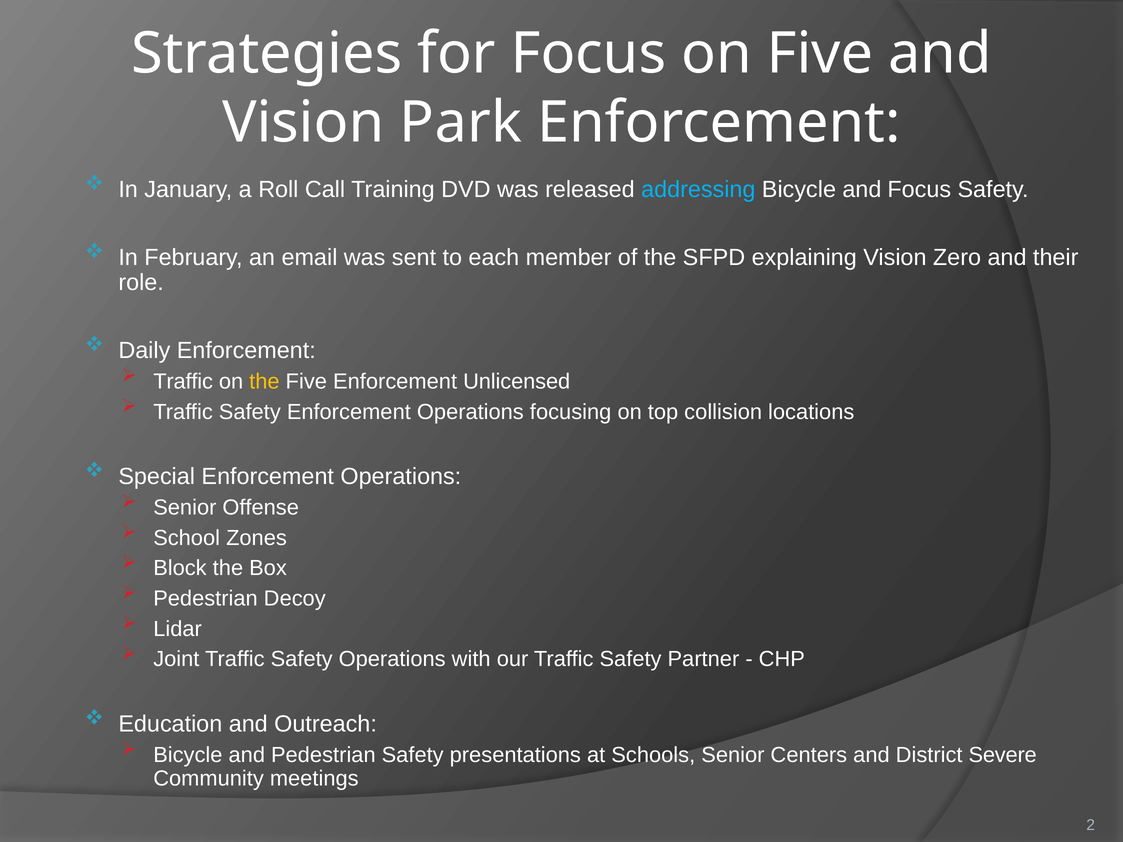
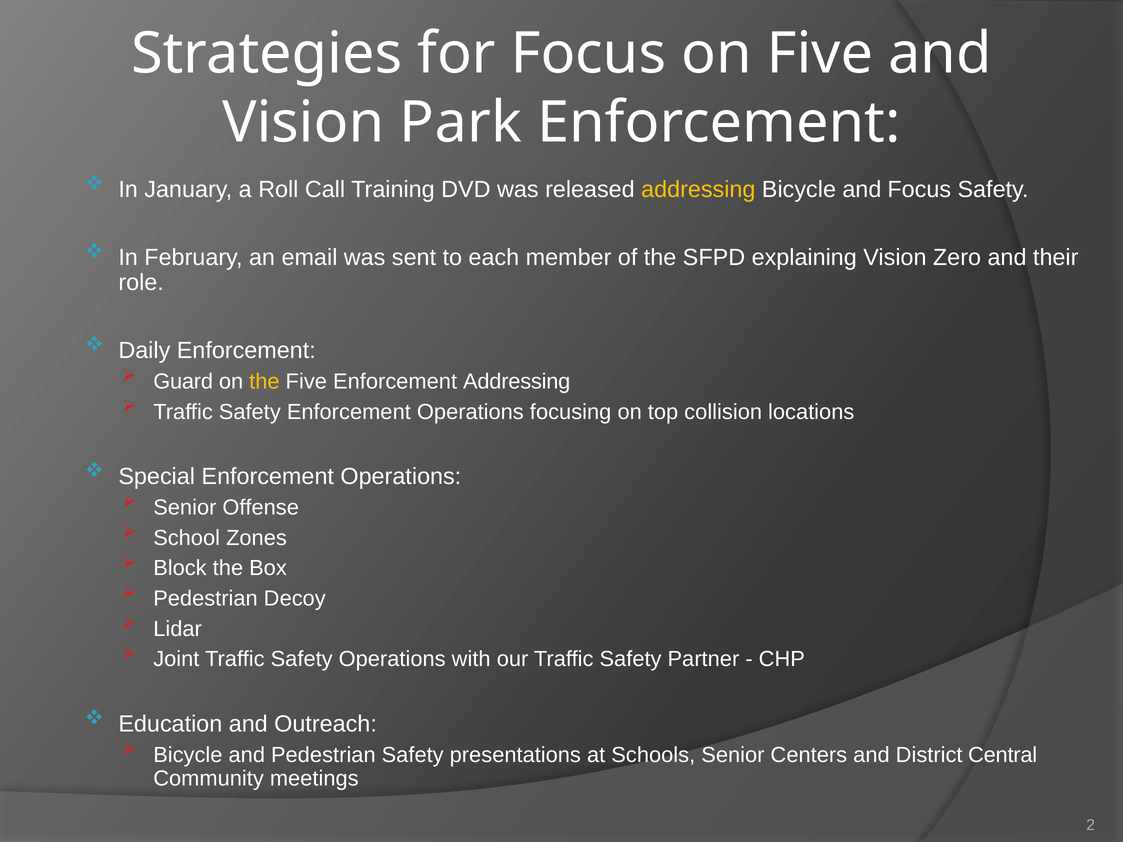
addressing colour: light blue -> yellow (698, 190)
Traffic: Traffic -> Guard (183, 382)
Enforcement Unlicensed: Unlicensed -> Addressing (517, 382)
Severe: Severe -> Central (1003, 755)
